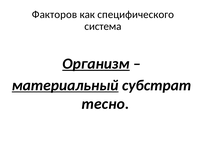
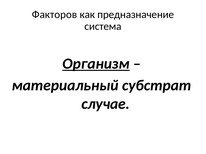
специфического: специфического -> предназначение (136, 15)
материальный underline: present -> none (65, 86)
тесно: тесно -> случае (106, 104)
